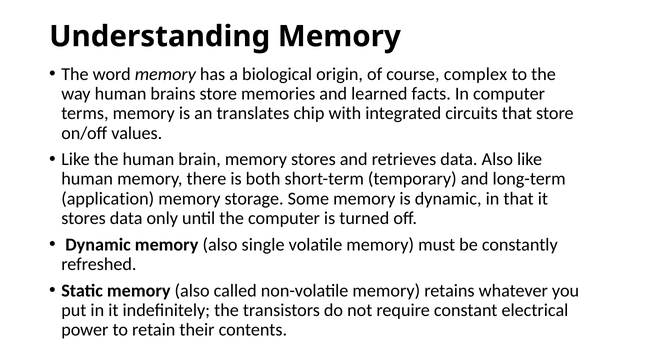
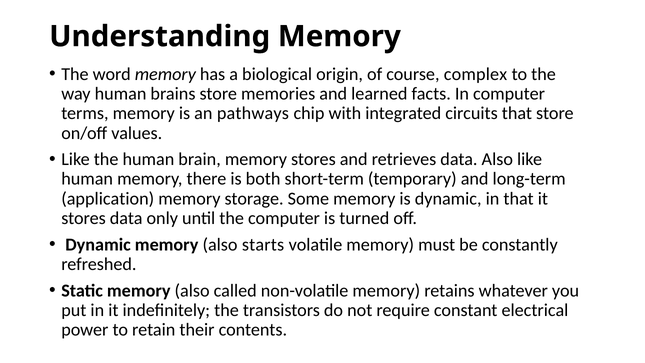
translates: translates -> pathways (253, 113)
single: single -> starts (263, 244)
